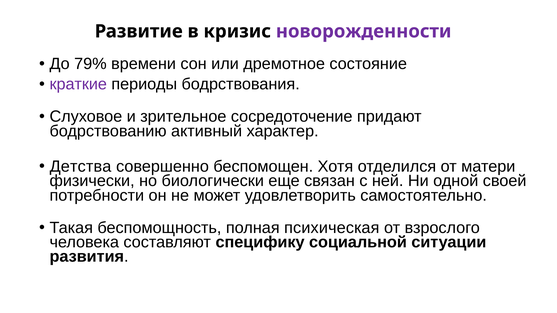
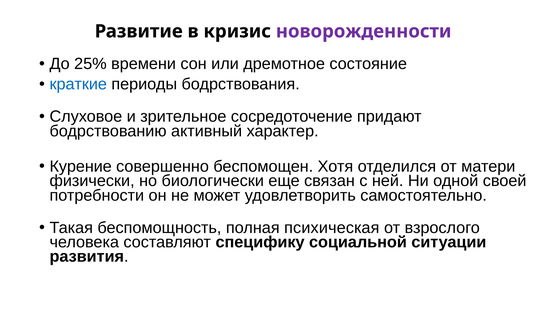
79%: 79% -> 25% (90, 64)
краткие colour: purple -> blue (78, 84)
Детства: Детства -> Курение (81, 167)
